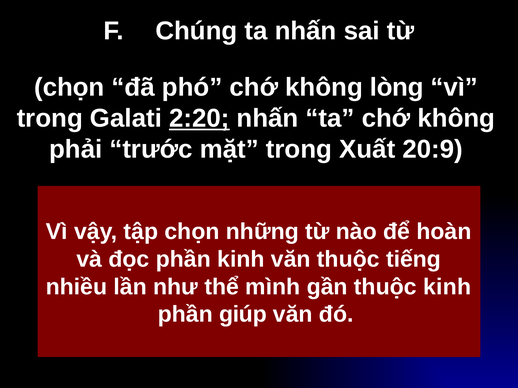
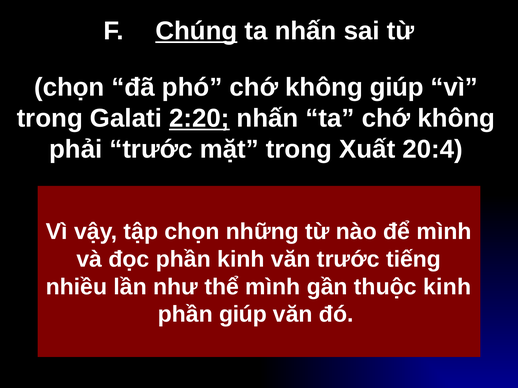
Chúng underline: none -> present (196, 31)
không lòng: lòng -> giúp (397, 87)
20:9: 20:9 -> 20:4 (433, 150)
để hoàn: hoàn -> mình (444, 232)
văn thuộc: thuộc -> trước (348, 260)
